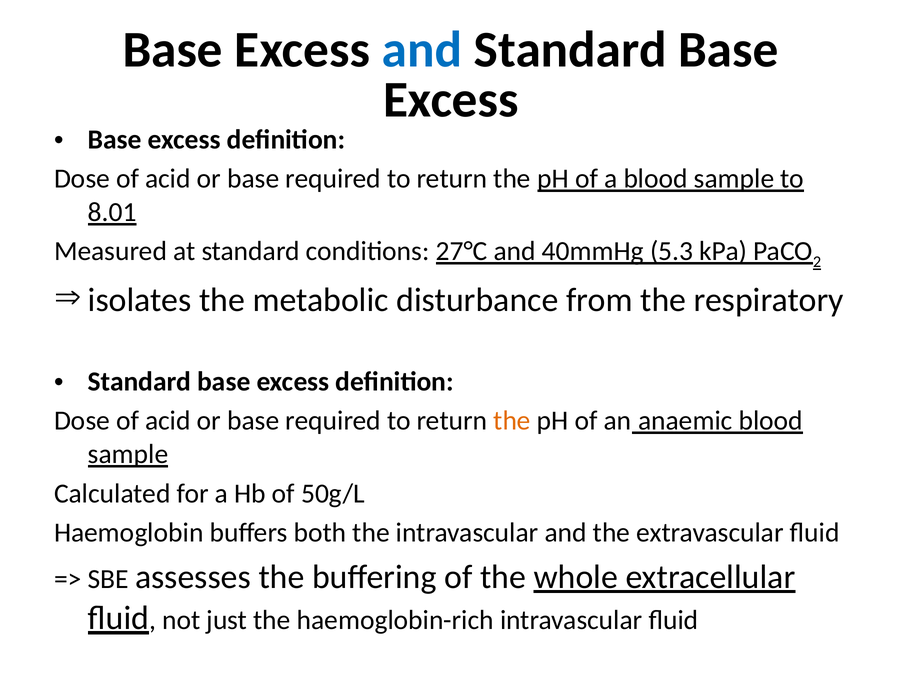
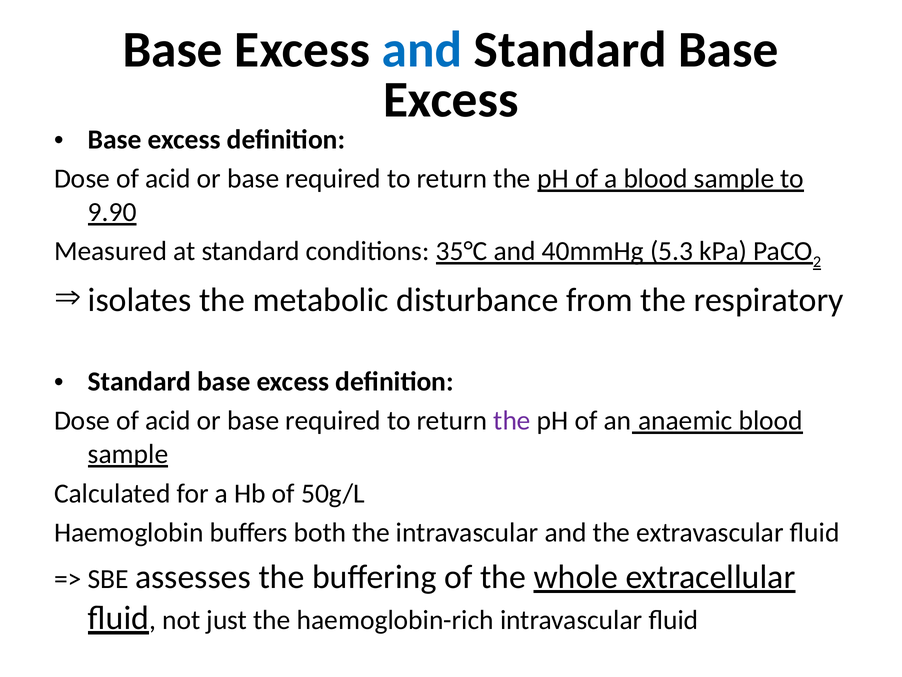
8.01: 8.01 -> 9.90 (112, 212)
27°C: 27°C -> 35°C (462, 251)
the colour: orange -> purple (512, 421)
